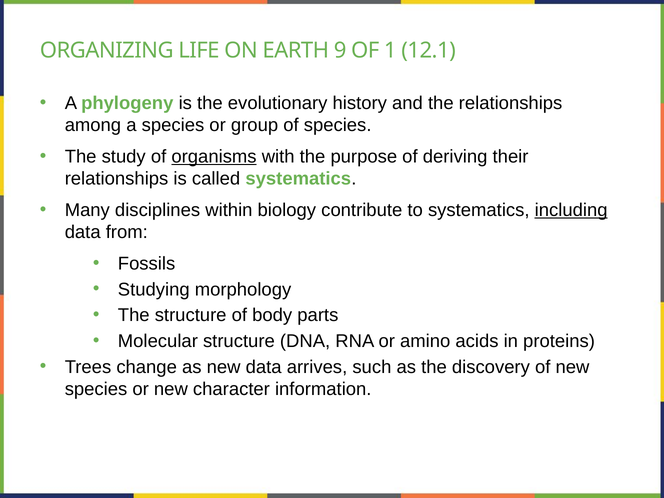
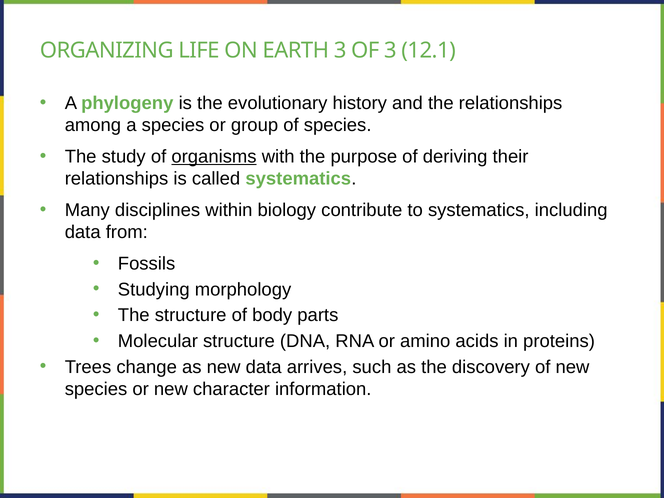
EARTH 9: 9 -> 3 (340, 50)
OF 1: 1 -> 3 (390, 50)
including underline: present -> none (571, 210)
